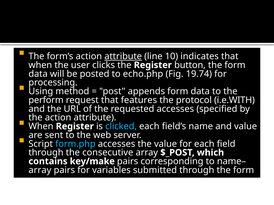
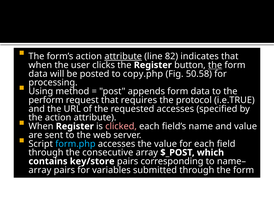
10: 10 -> 82 (171, 56)
the underline: none -> present (215, 65)
echo.php: echo.php -> copy.php (143, 74)
19.74: 19.74 -> 50.58 (199, 74)
features: features -> requires (139, 100)
i.e.WITH: i.e.WITH -> i.e.TRUE (234, 100)
clicked colour: light blue -> pink (121, 127)
key/make: key/make -> key/store (92, 162)
